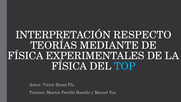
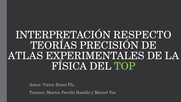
MEDIANTE: MEDIANTE -> PRECISIÓN (109, 45)
FÍSICA: FÍSICA -> ATLAS (25, 56)
TOP colour: light blue -> light green (125, 66)
